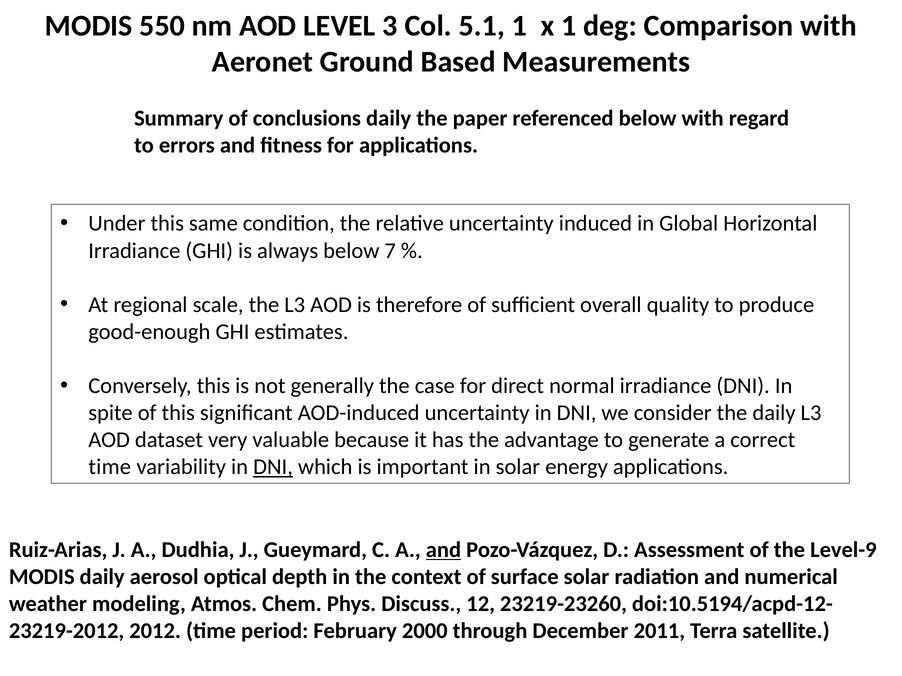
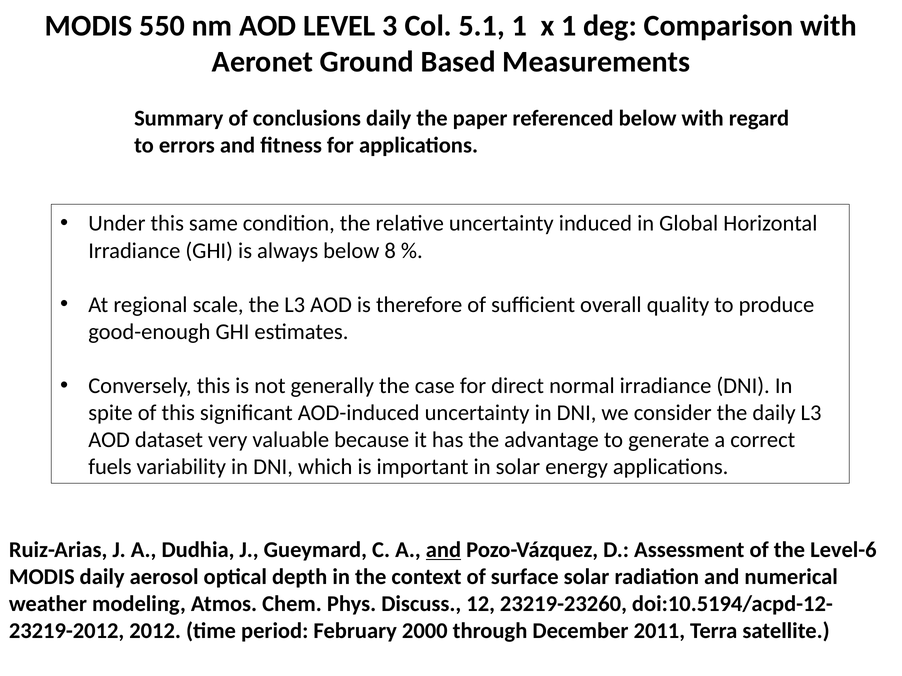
7: 7 -> 8 (390, 251)
time: time -> fuels (110, 467)
DNI underline: present -> none (273, 467)
Level-9: Level-9 -> Level-6 (843, 550)
